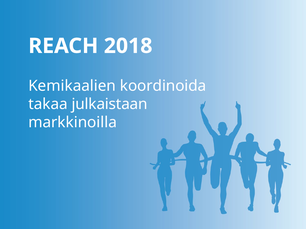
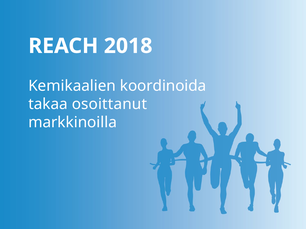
julkaistaan: julkaistaan -> osoittanut (109, 104)
